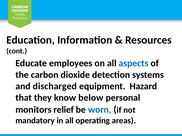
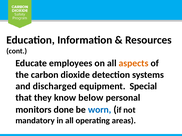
aspects colour: blue -> orange (134, 63)
Hazard: Hazard -> Special (143, 87)
relief: relief -> done (64, 110)
